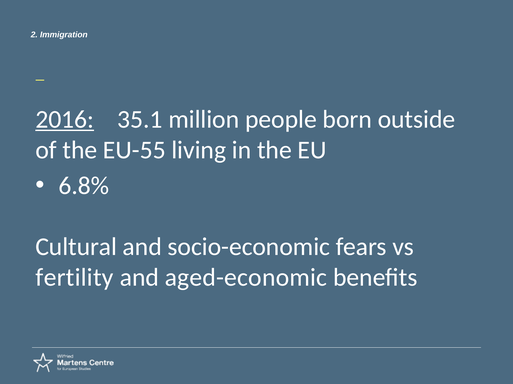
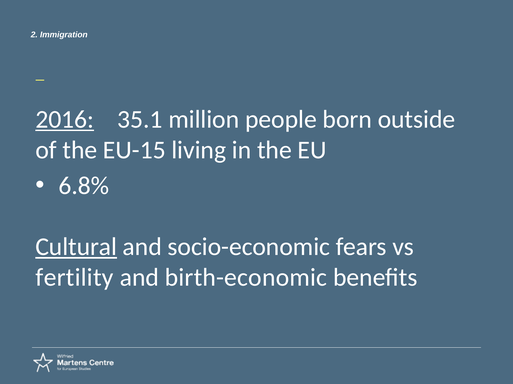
EU-55: EU-55 -> EU-15 (134, 150)
Cultural underline: none -> present (76, 247)
aged-economic: aged-economic -> birth-economic (246, 278)
